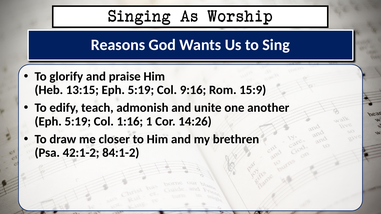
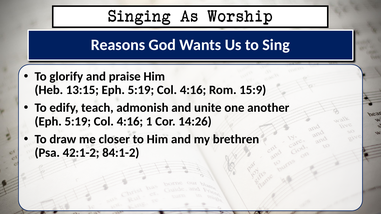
9:16: 9:16 -> 4:16 (193, 90)
1:16: 1:16 -> 4:16 (130, 122)
